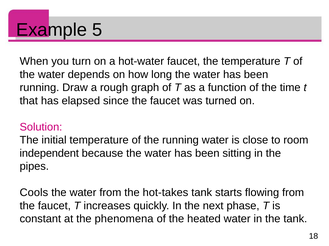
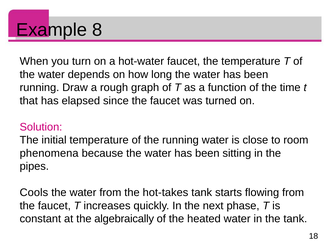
5: 5 -> 8 (97, 30)
independent: independent -> phenomena (49, 154)
phenomena: phenomena -> algebraically (124, 219)
